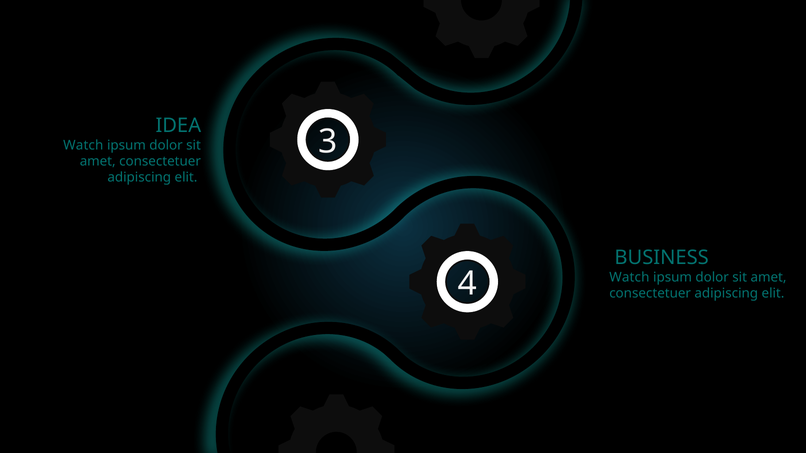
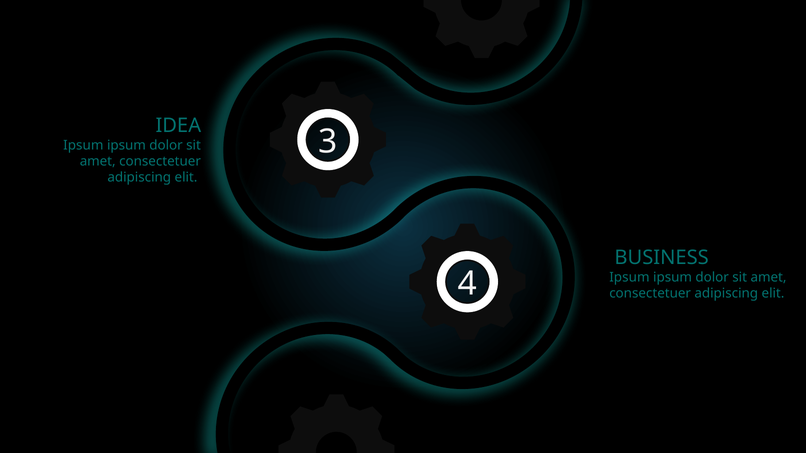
Watch: Watch -> Ipsum (83, 145)
Watch: Watch -> Ipsum (629, 277)
